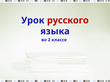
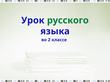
русского colour: red -> green (68, 20)
